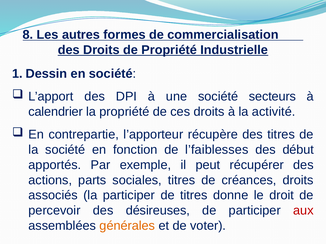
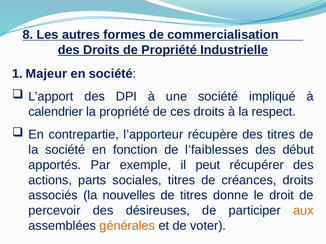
Dessin: Dessin -> Majeur (46, 74)
secteurs: secteurs -> impliqué (272, 97)
activité: activité -> respect (274, 112)
la participer: participer -> nouvelles (129, 196)
aux colour: red -> orange (303, 211)
